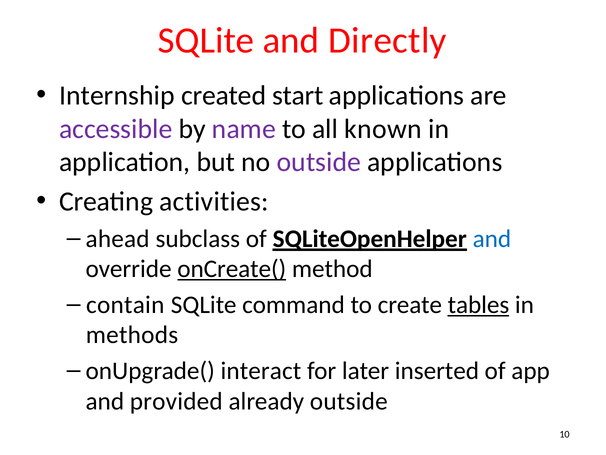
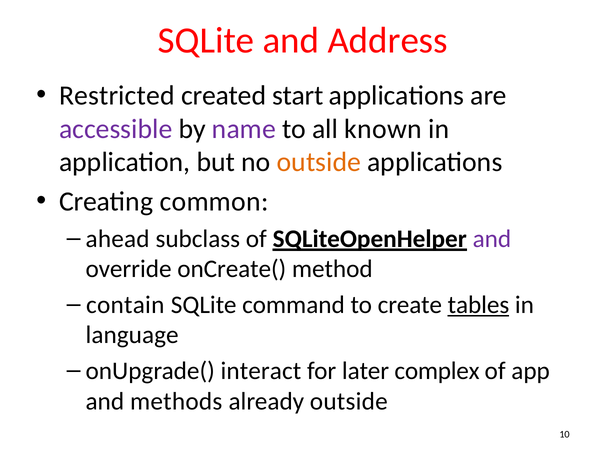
Directly: Directly -> Address (388, 40)
Internship: Internship -> Restricted (117, 95)
outside colour: purple -> orange (319, 162)
activities: activities -> common (214, 201)
and colour: blue -> purple (492, 238)
onCreate( underline: present -> none (232, 269)
methods: methods -> language (132, 335)
inserted: inserted -> complex (437, 370)
provided: provided -> methods (176, 401)
